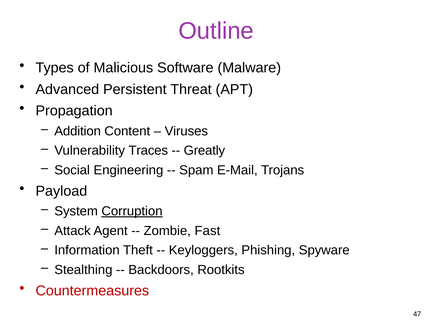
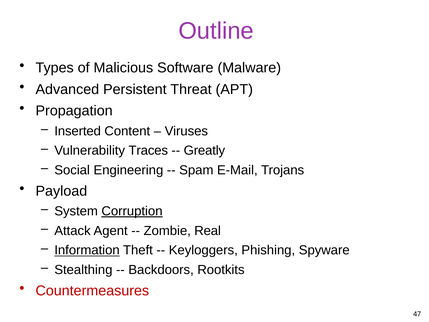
Addition: Addition -> Inserted (78, 131)
Fast: Fast -> Real (208, 231)
Information underline: none -> present (87, 250)
